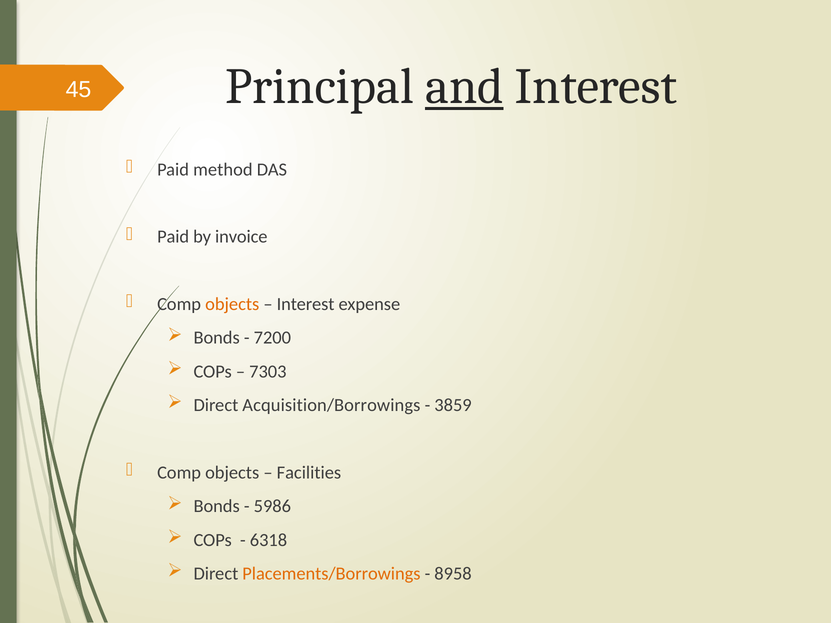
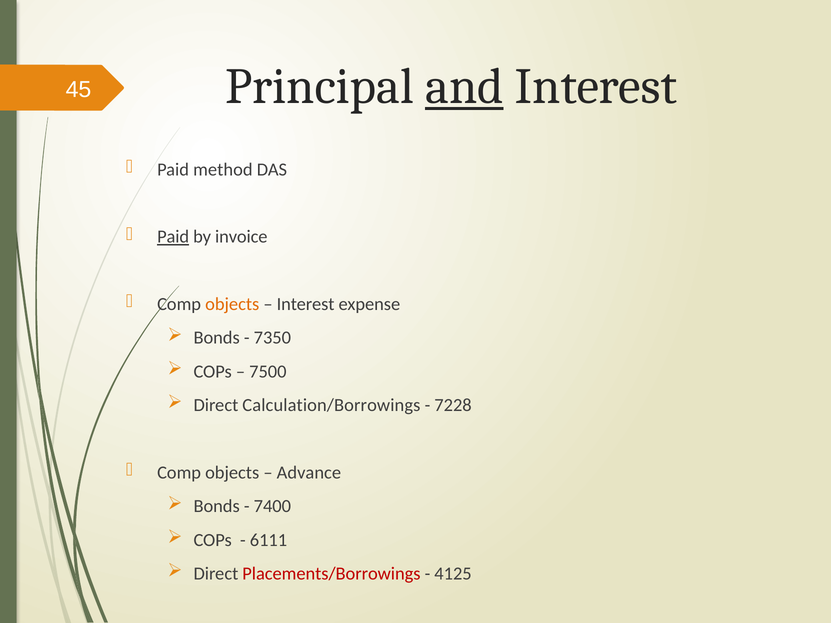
Paid underline: none -> present (173, 237)
7200: 7200 -> 7350 (272, 338)
7303: 7303 -> 7500 (268, 372)
Acquisition/Borrowings: Acquisition/Borrowings -> Calculation/Borrowings (331, 405)
3859: 3859 -> 7228 (453, 405)
Facilities: Facilities -> Advance (309, 473)
5986: 5986 -> 7400 (272, 507)
6318: 6318 -> 6111 (268, 540)
Placements/Borrowings colour: orange -> red (331, 574)
8958: 8958 -> 4125 (453, 574)
